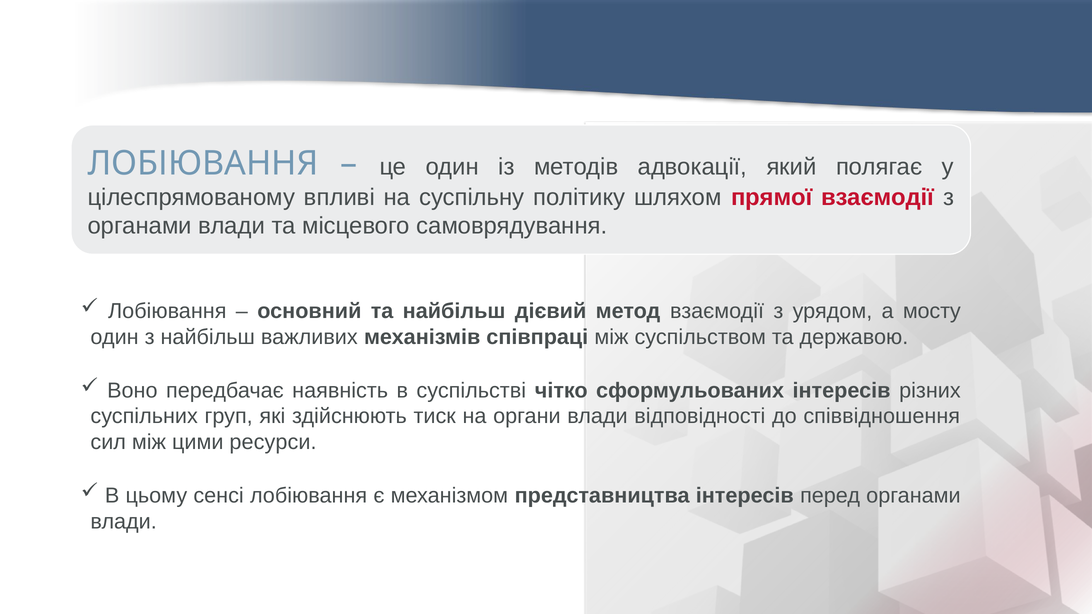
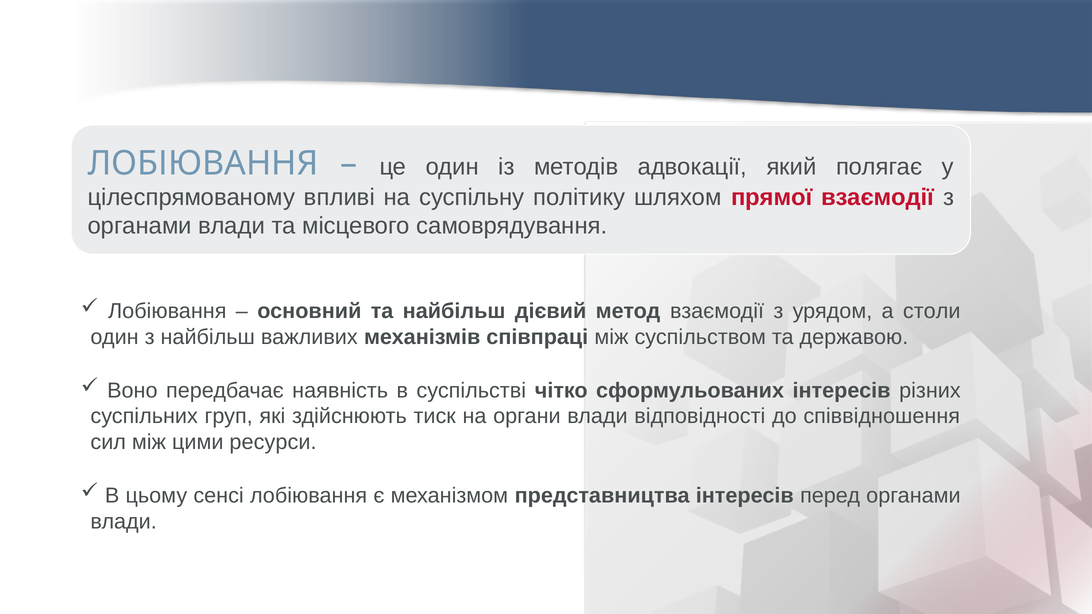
мосту: мосту -> столи (932, 311)
